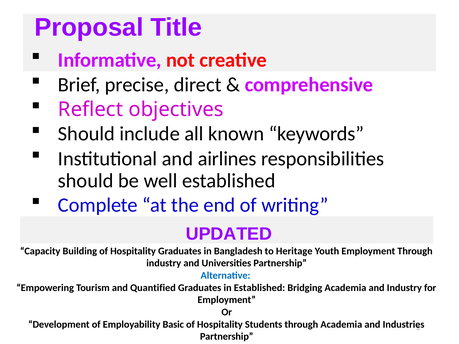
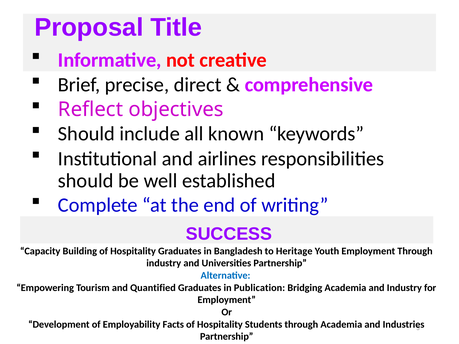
UPDATED: UPDATED -> SUCCESS (229, 234)
in Established: Established -> Publication (259, 288)
Basic: Basic -> Facts (173, 325)
